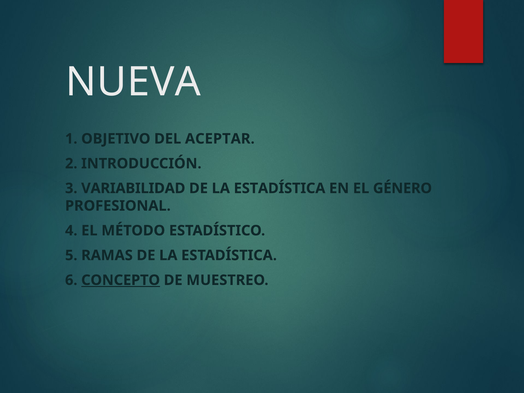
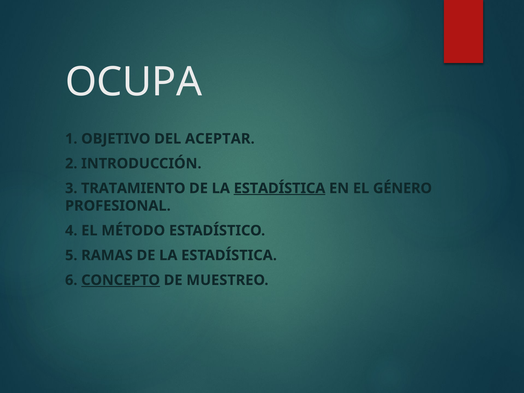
NUEVA: NUEVA -> OCUPA (134, 82)
VARIABILIDAD: VARIABILIDAD -> TRATAMIENTO (133, 188)
ESTADÍSTICA underline: none -> present (280, 188)
